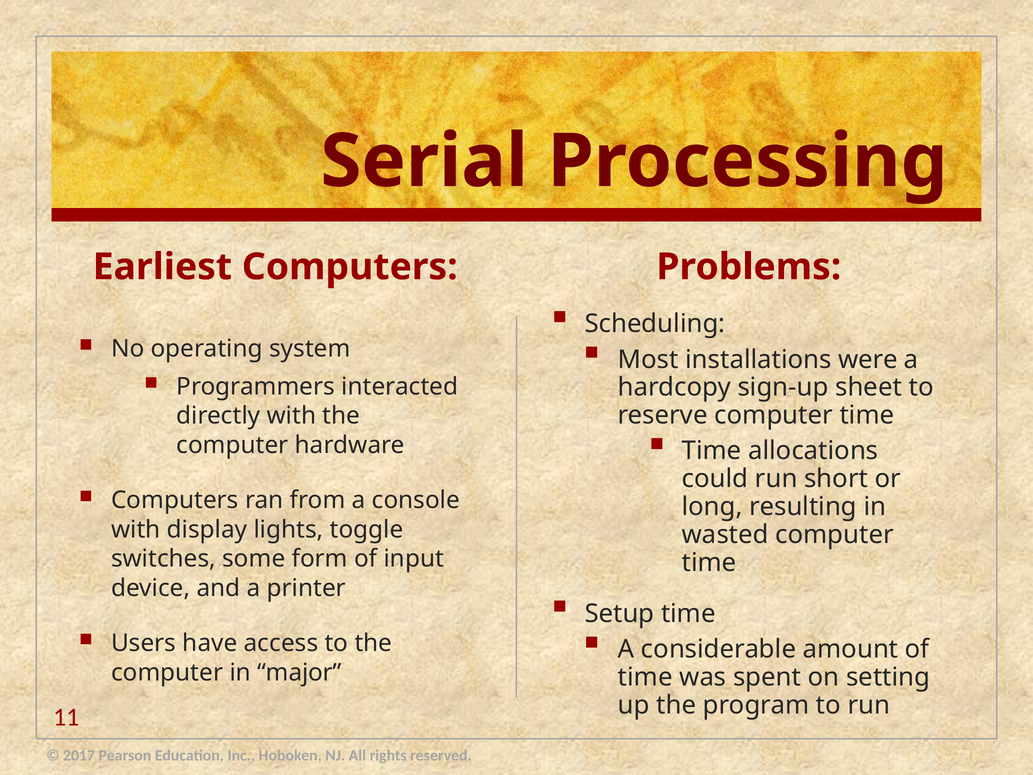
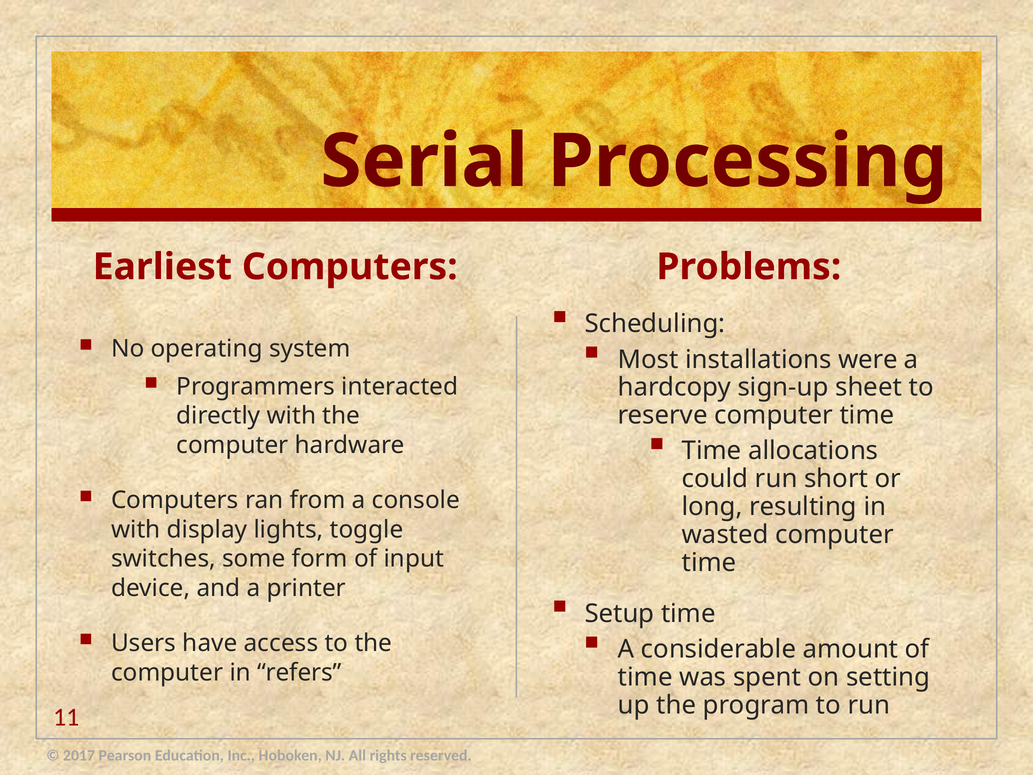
major: major -> refers (299, 672)
